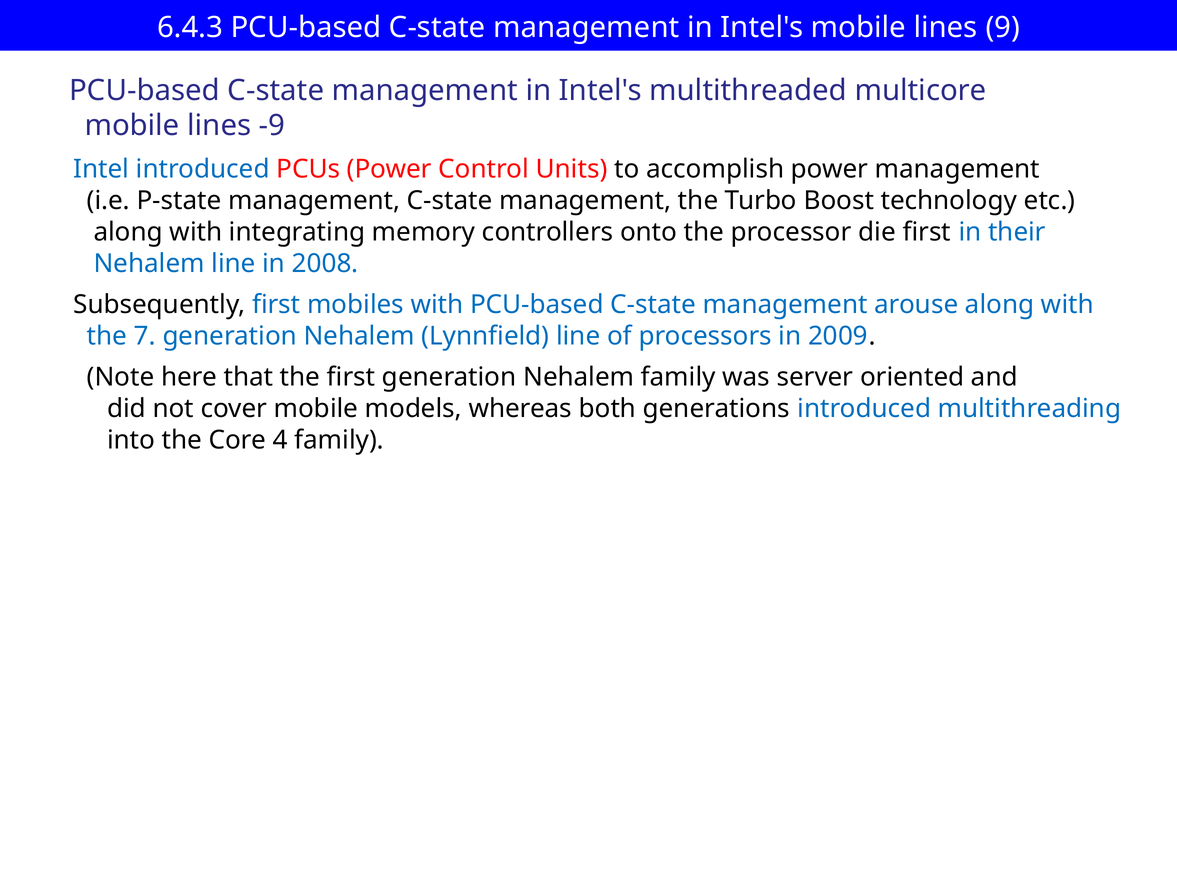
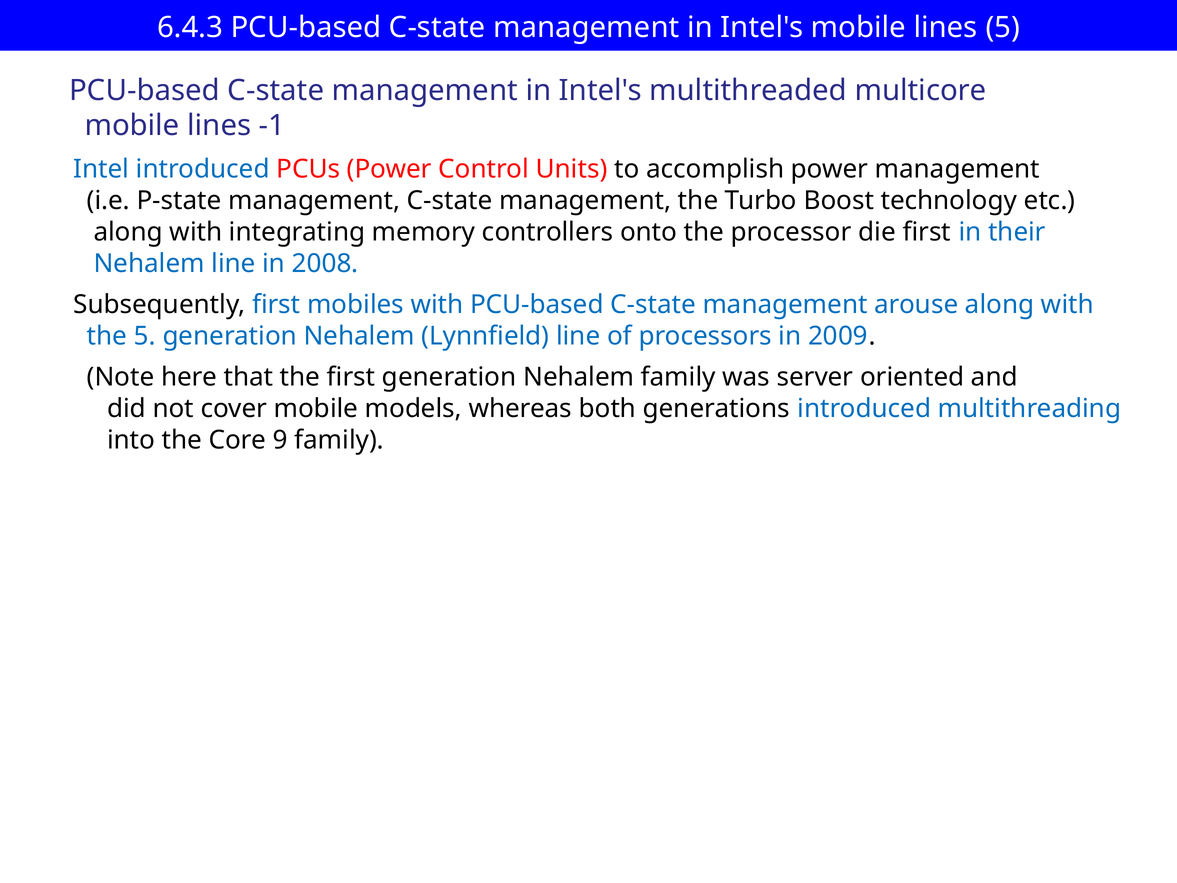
lines 9: 9 -> 5 (1003, 27)
-9: -9 -> -1 (272, 126)
the 7: 7 -> 5 (145, 336)
4: 4 -> 9 (280, 440)
